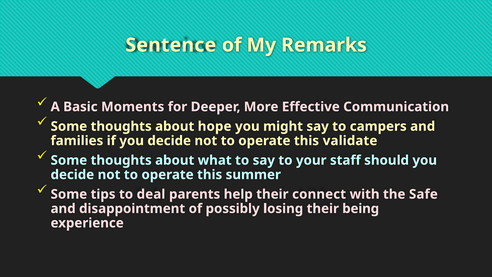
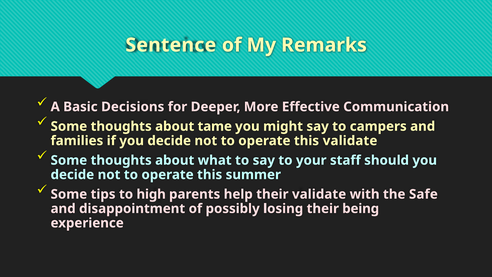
Moments: Moments -> Decisions (133, 107)
hope: hope -> tame (215, 126)
deal: deal -> high (151, 194)
their connect: connect -> validate (319, 194)
